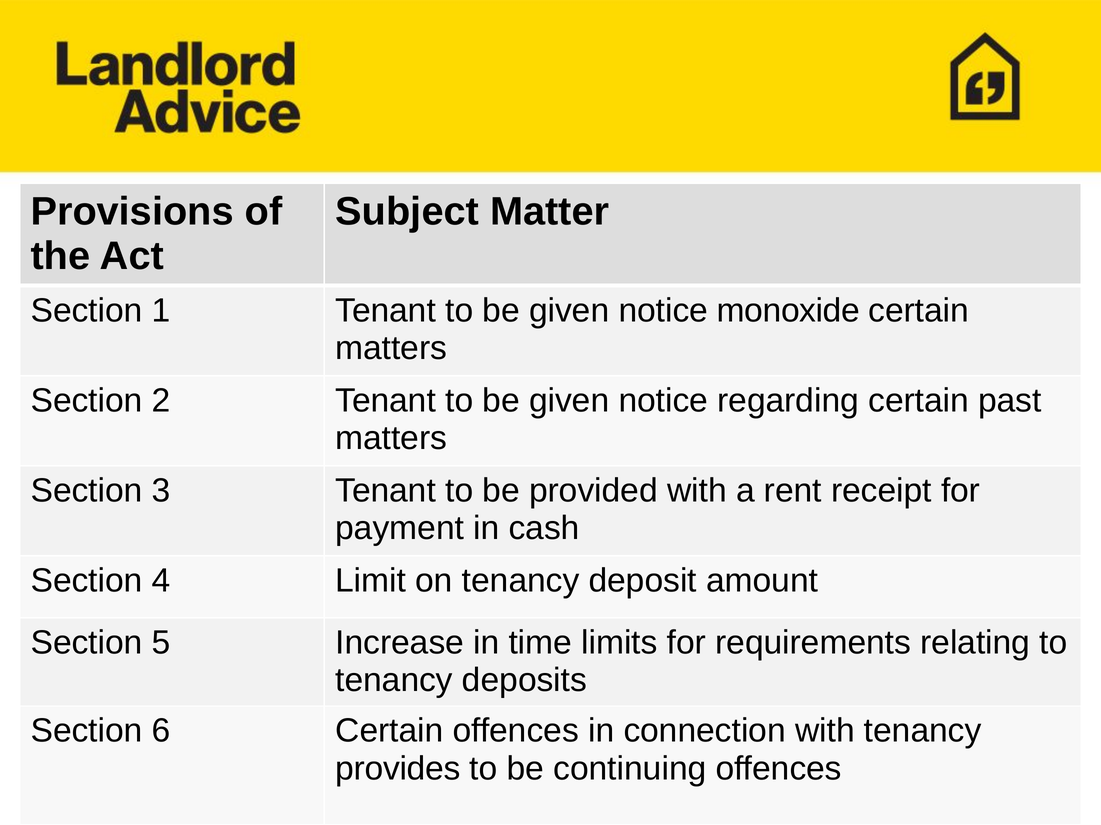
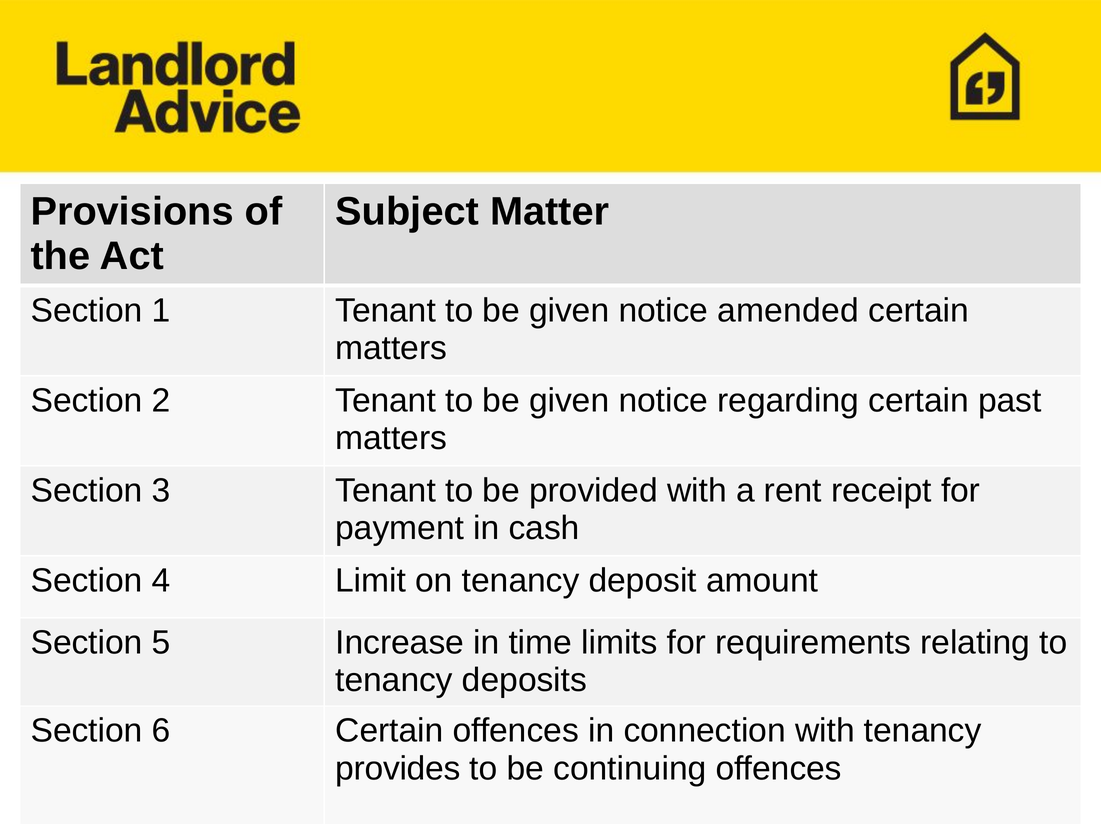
monoxide: monoxide -> amended (788, 311)
